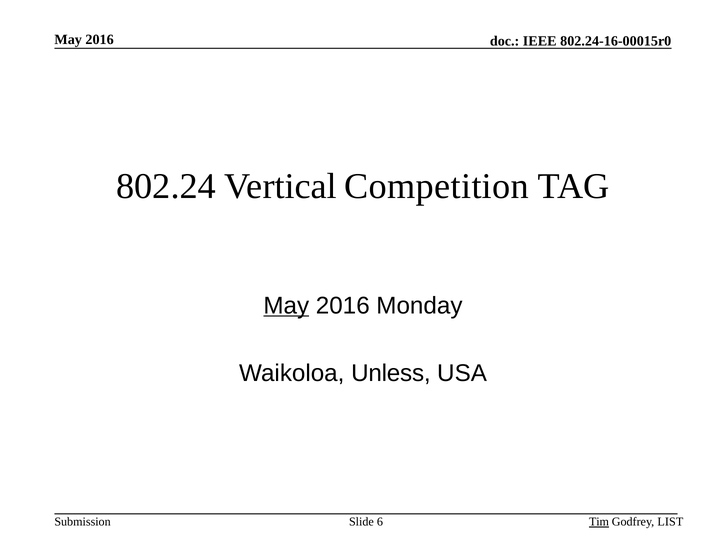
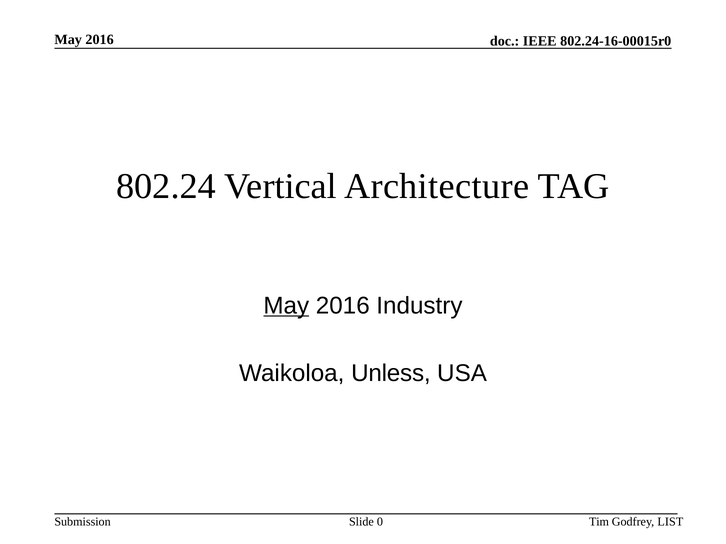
Competition: Competition -> Architecture (437, 186)
Monday: Monday -> Industry (419, 306)
6: 6 -> 0 (380, 522)
Tim underline: present -> none (599, 522)
